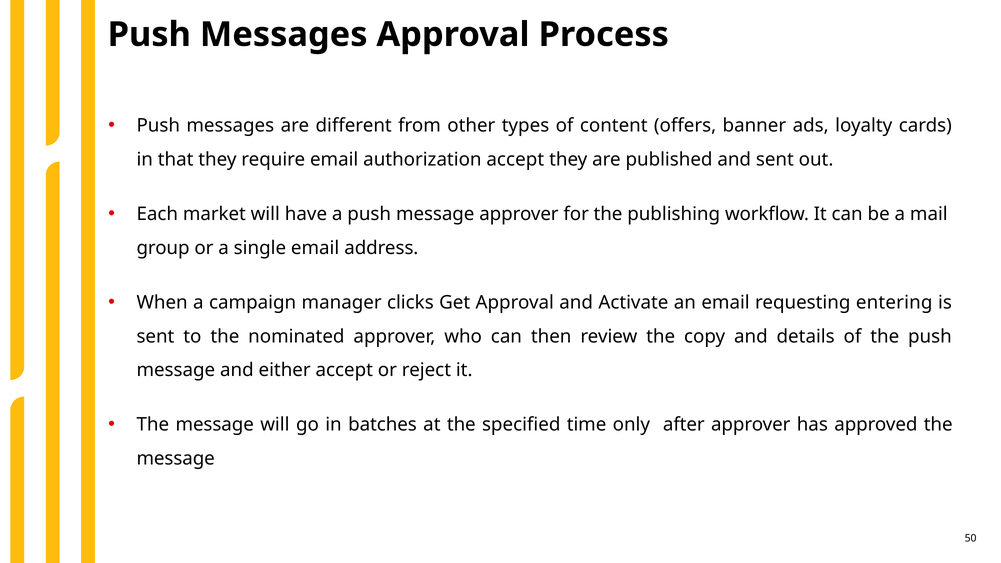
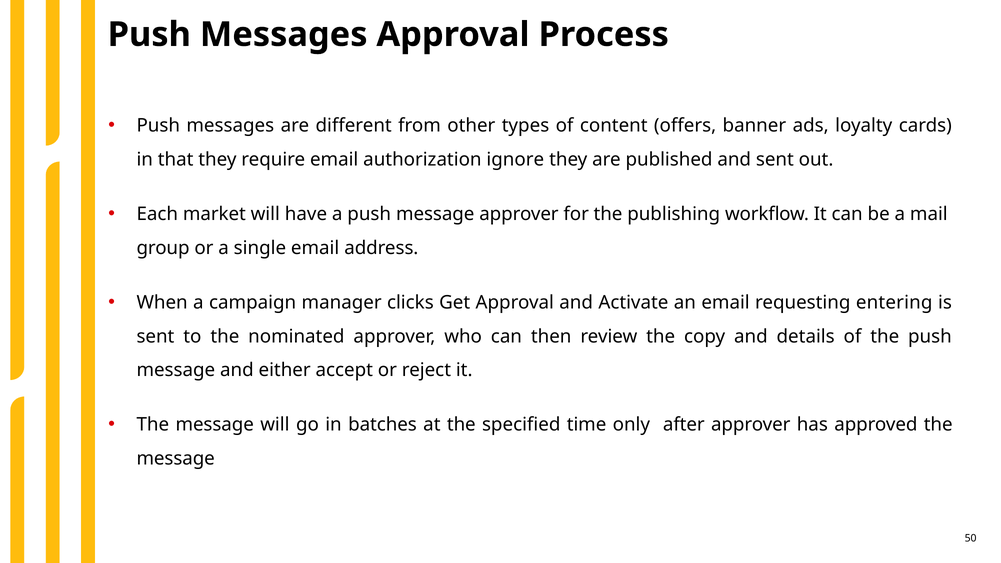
authorization accept: accept -> ignore (515, 160)
